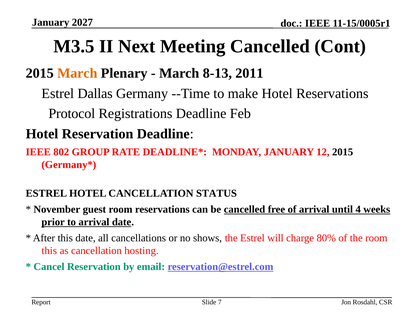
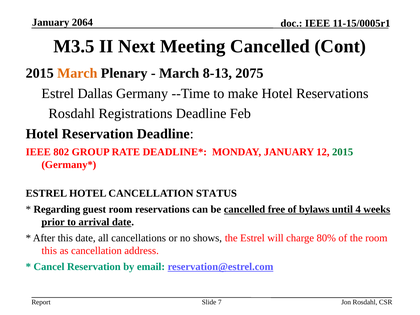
2027: 2027 -> 2064 (82, 22)
2011: 2011 -> 2075 (249, 73)
Protocol: Protocol -> Rosdahl (72, 114)
2015 colour: black -> green (343, 152)
November: November -> Regarding (57, 209)
of arrival: arrival -> bylaws (314, 209)
hosting: hosting -> address (142, 251)
